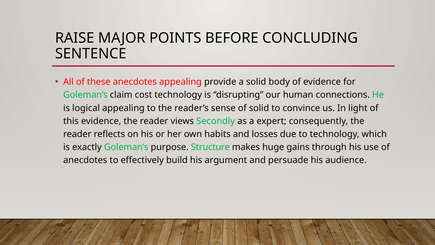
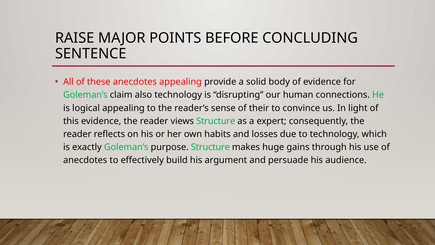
cost: cost -> also (143, 95)
of solid: solid -> their (259, 108)
views Secondly: Secondly -> Structure (216, 121)
